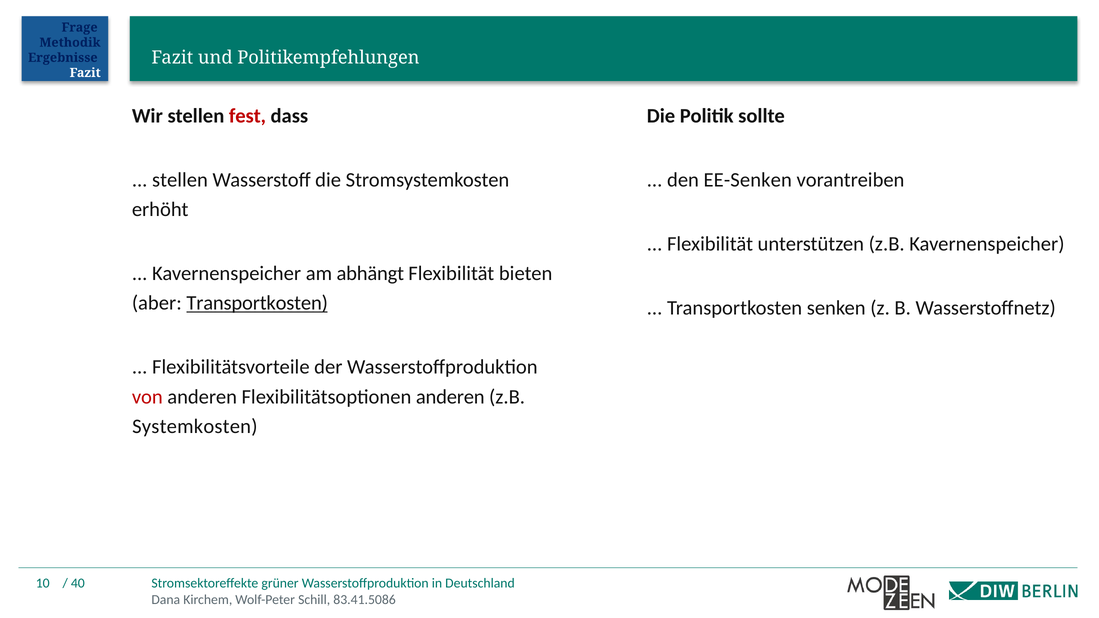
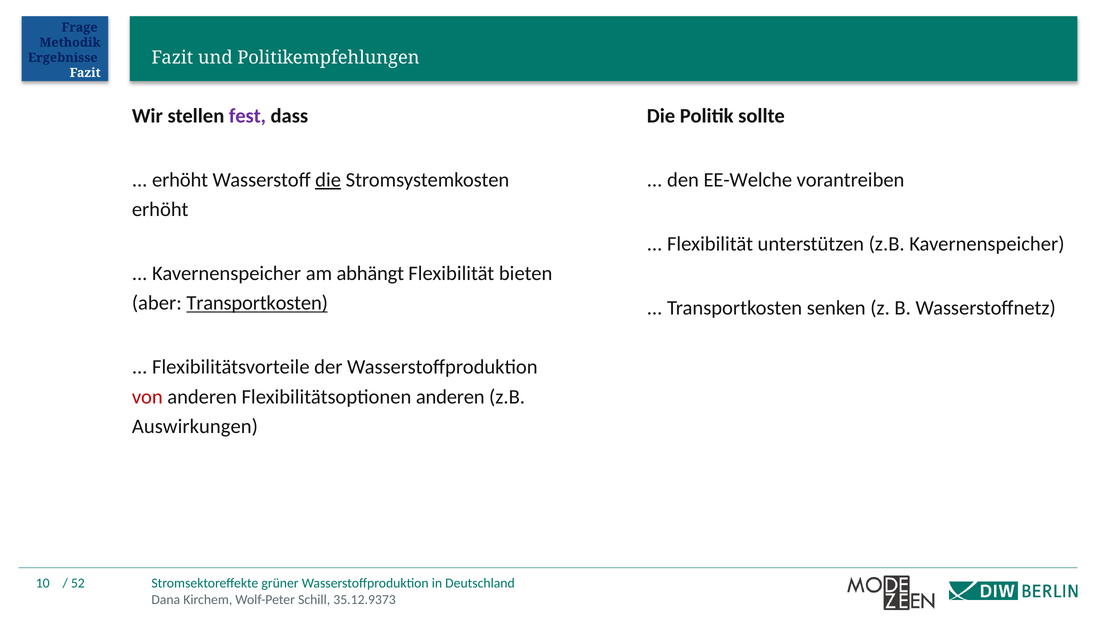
fest colour: red -> purple (247, 116)
stellen: stellen -> erhöht (180, 180)
die underline: none -> present (328, 180)
EE-Senken: EE-Senken -> EE-Welche (748, 180)
Systemkosten: Systemkosten -> Auswirkungen (195, 427)
40: 40 -> 52 (78, 583)
83.41.5086: 83.41.5086 -> 35.12.9373 (365, 600)
